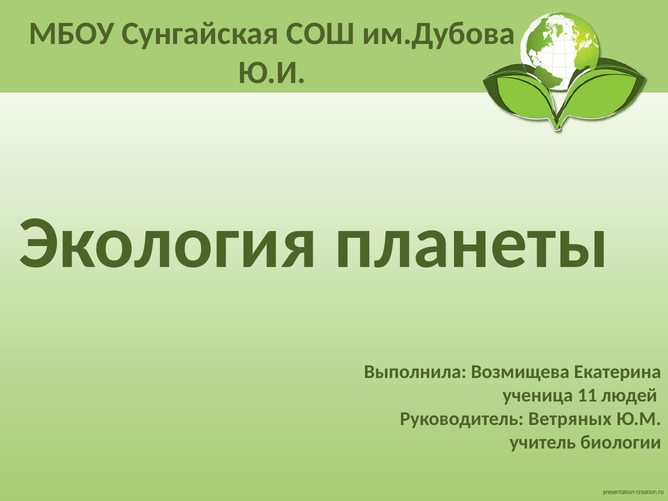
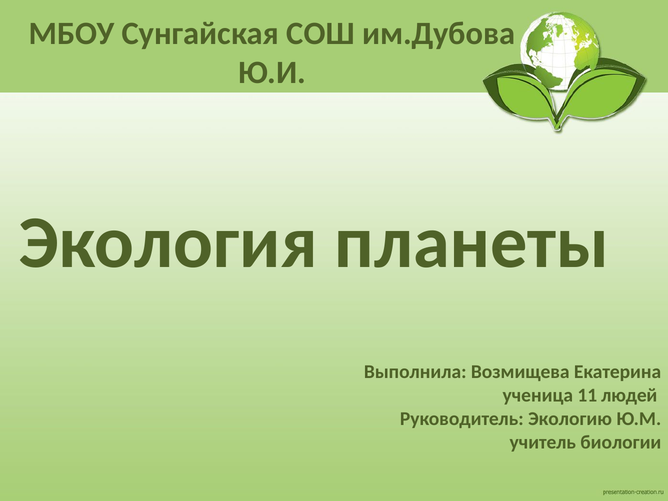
Ветряных: Ветряных -> Экологию (570, 419)
